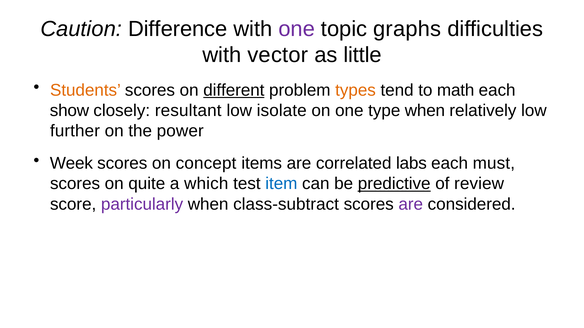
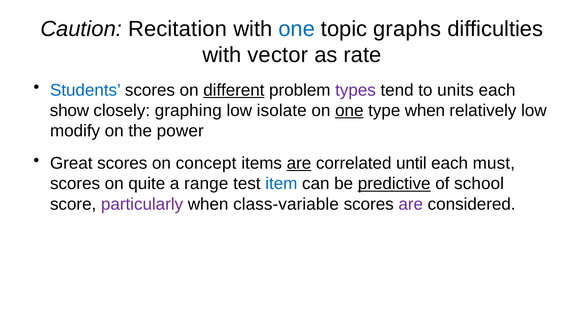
Difference: Difference -> Recitation (178, 29)
one colour: purple -> blue (297, 29)
little: little -> rate (362, 55)
Students colour: orange -> blue (85, 90)
types colour: orange -> purple (356, 90)
math: math -> units (455, 90)
resultant: resultant -> graphing (188, 111)
one underline: none -> present (349, 111)
further: further -> modify (75, 131)
Week: Week -> Great (71, 164)
are underline: none -> present (299, 164)
labs: labs -> until (411, 164)
which: which -> range (206, 184)
review: review -> school (479, 184)
class-subtract: class-subtract -> class-variable (286, 204)
